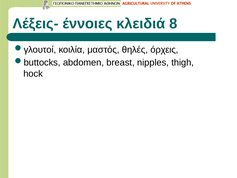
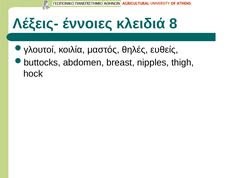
όρχεις: όρχεις -> ευθείς (164, 50)
